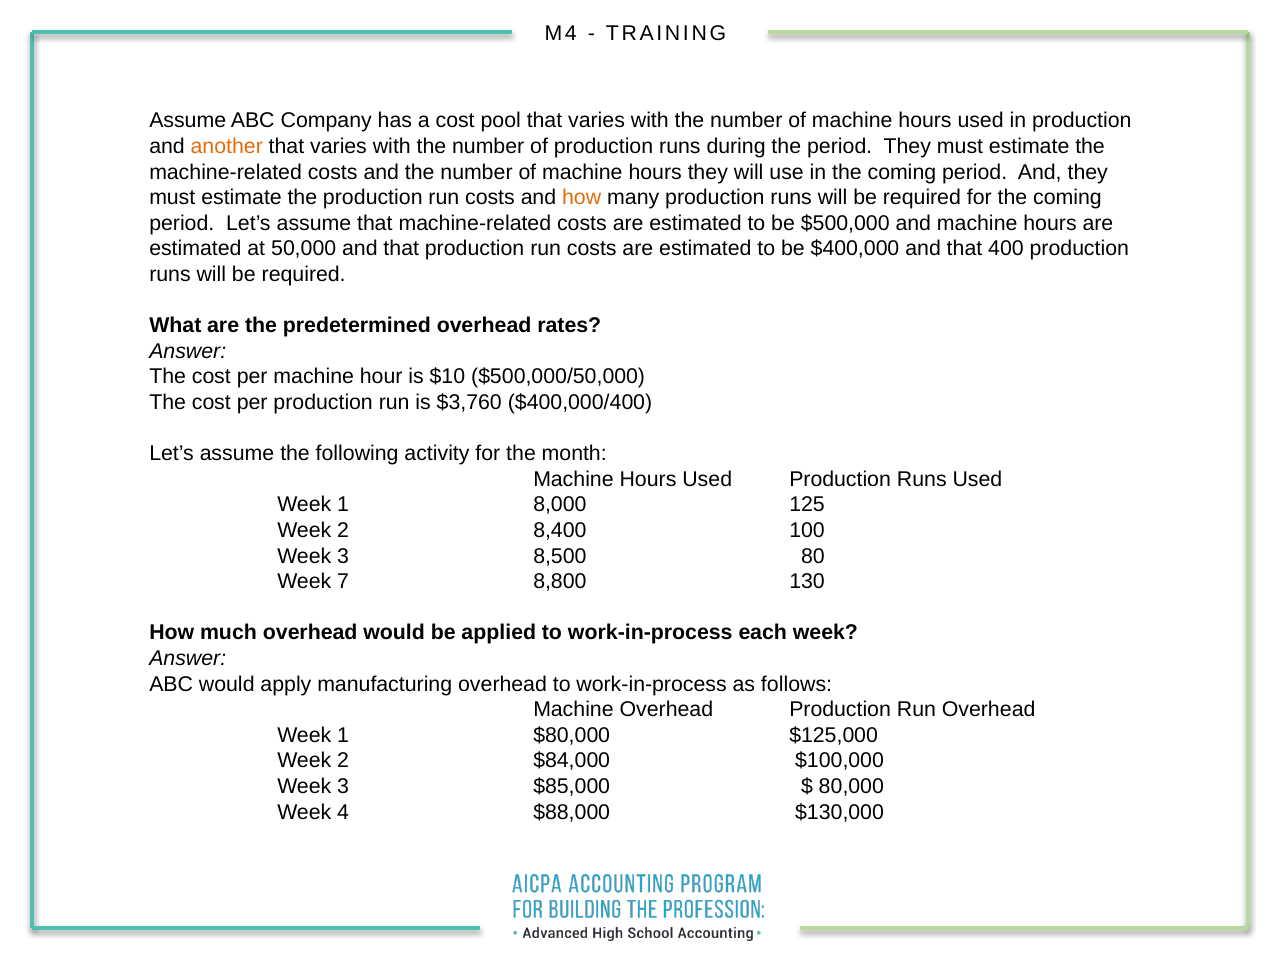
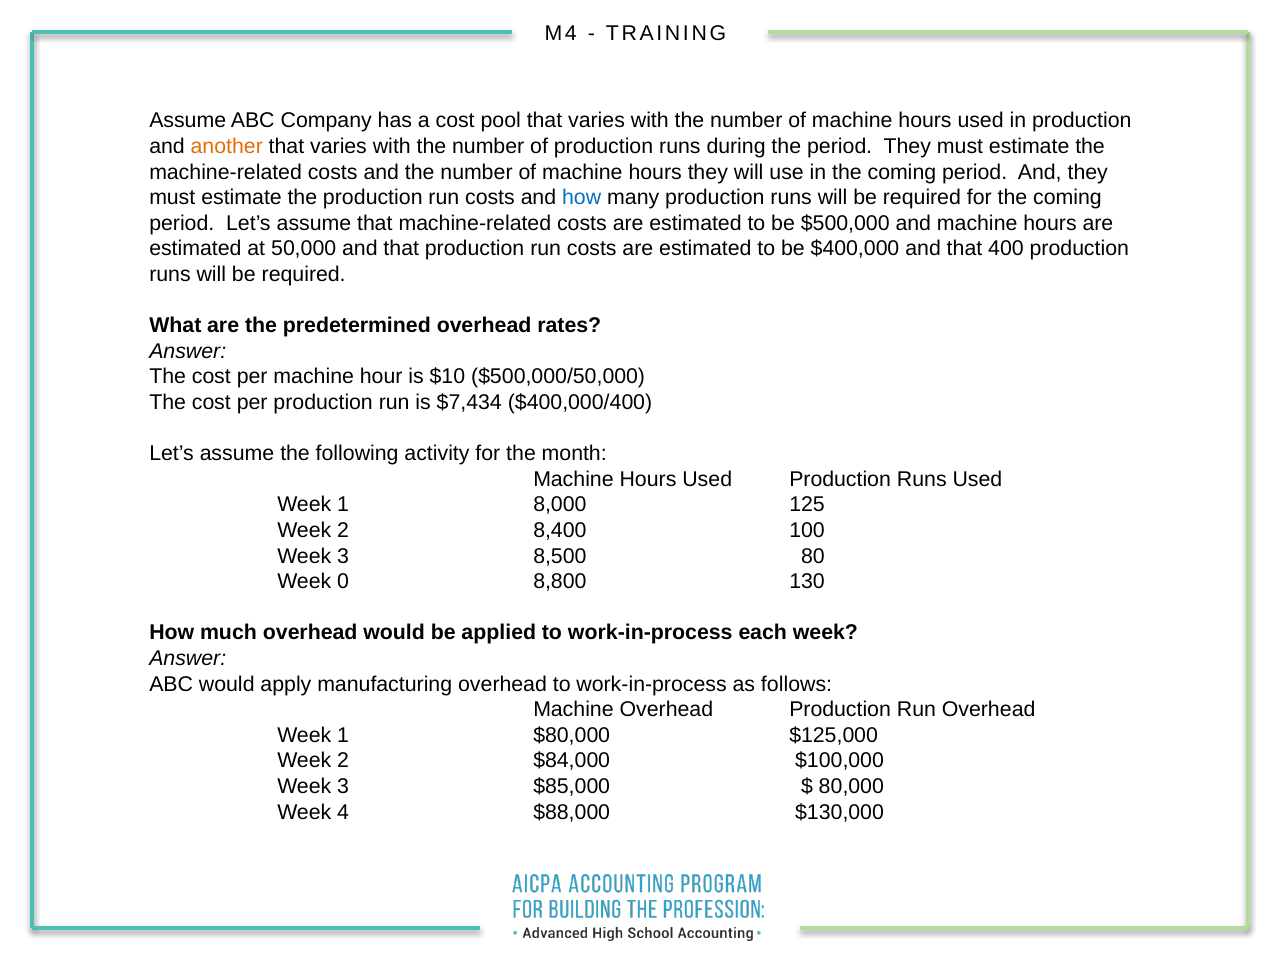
how colour: orange -> blue (582, 198)
$3,760: $3,760 -> $7,434 (469, 403)
7: 7 -> 0 (343, 582)
